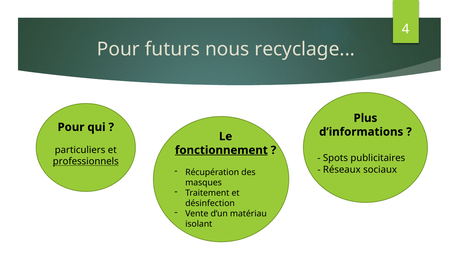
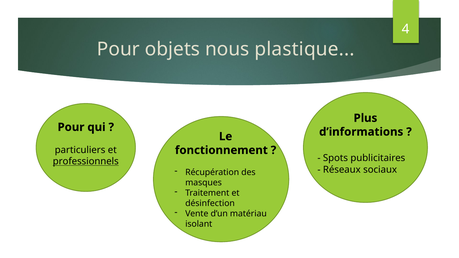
futurs: futurs -> objets (172, 49)
recyclage: recyclage -> plastique (305, 49)
fonctionnement underline: present -> none (221, 150)
